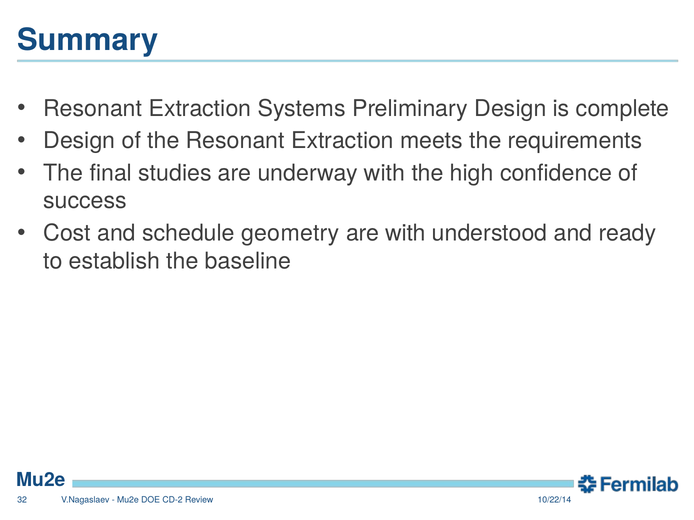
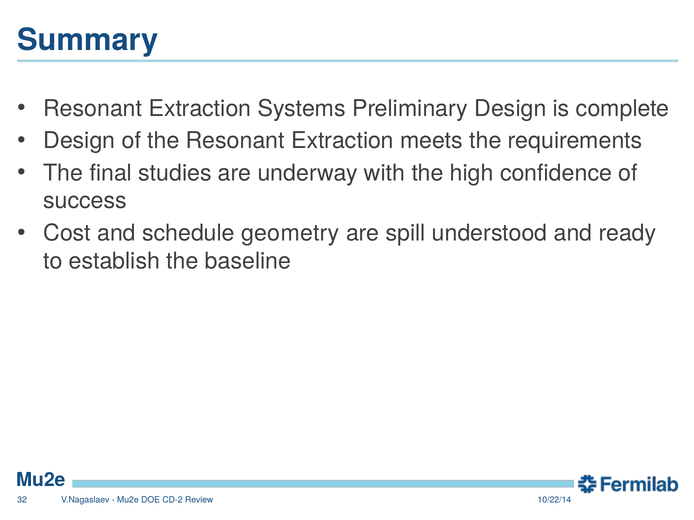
are with: with -> spill (406, 233)
